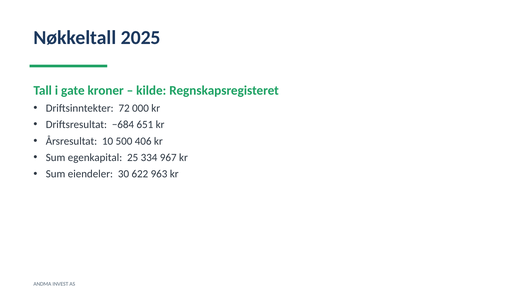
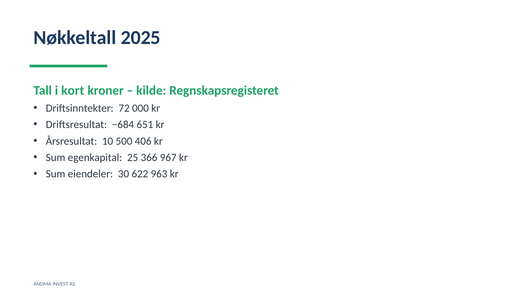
gate: gate -> kort (73, 91)
334: 334 -> 366 (149, 158)
